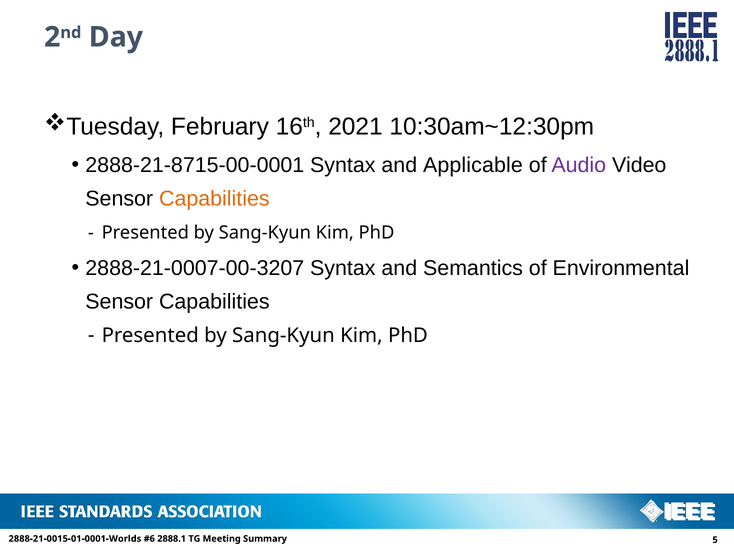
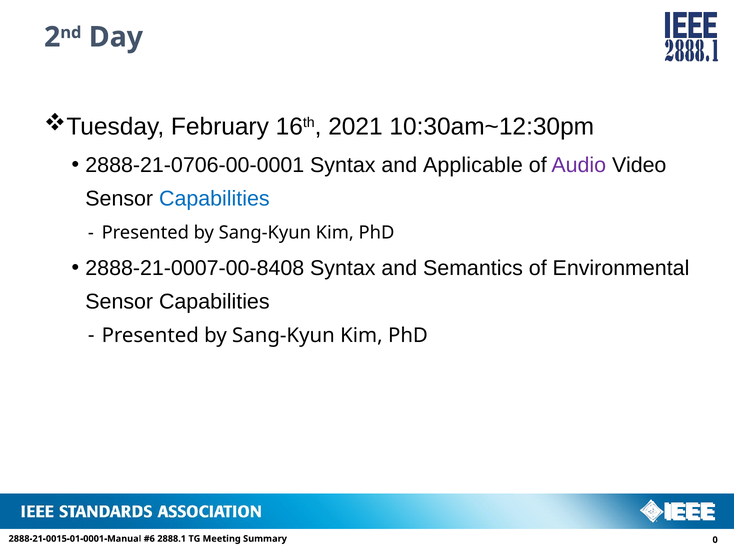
2888-21-8715-00-0001: 2888-21-8715-00-0001 -> 2888-21-0706-00-0001 (195, 166)
Capabilities colour: orange -> blue (214, 199)
2888-21-0007-00-3207: 2888-21-0007-00-3207 -> 2888-21-0007-00-8408 (195, 269)
2888-21-0015-01-0001-Worlds: 2888-21-0015-01-0001-Worlds -> 2888-21-0015-01-0001-Manual (75, 539)
5: 5 -> 0 (715, 540)
